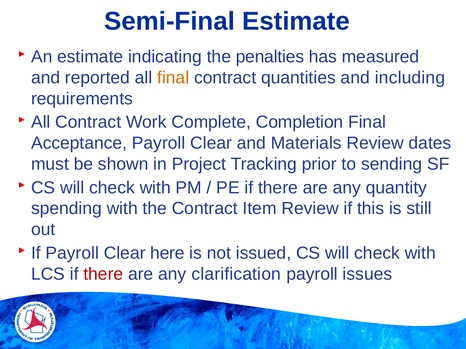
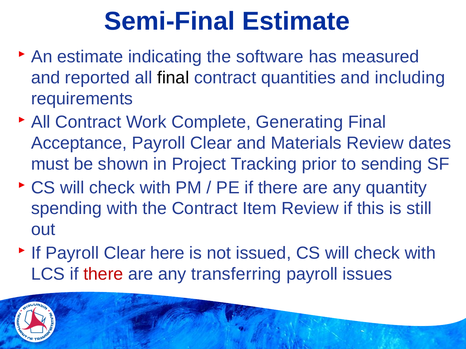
penalties: penalties -> software (270, 57)
final colour: orange -> black (173, 78)
Completion: Completion -> Generating (300, 122)
clarification: clarification -> transferring (236, 274)
